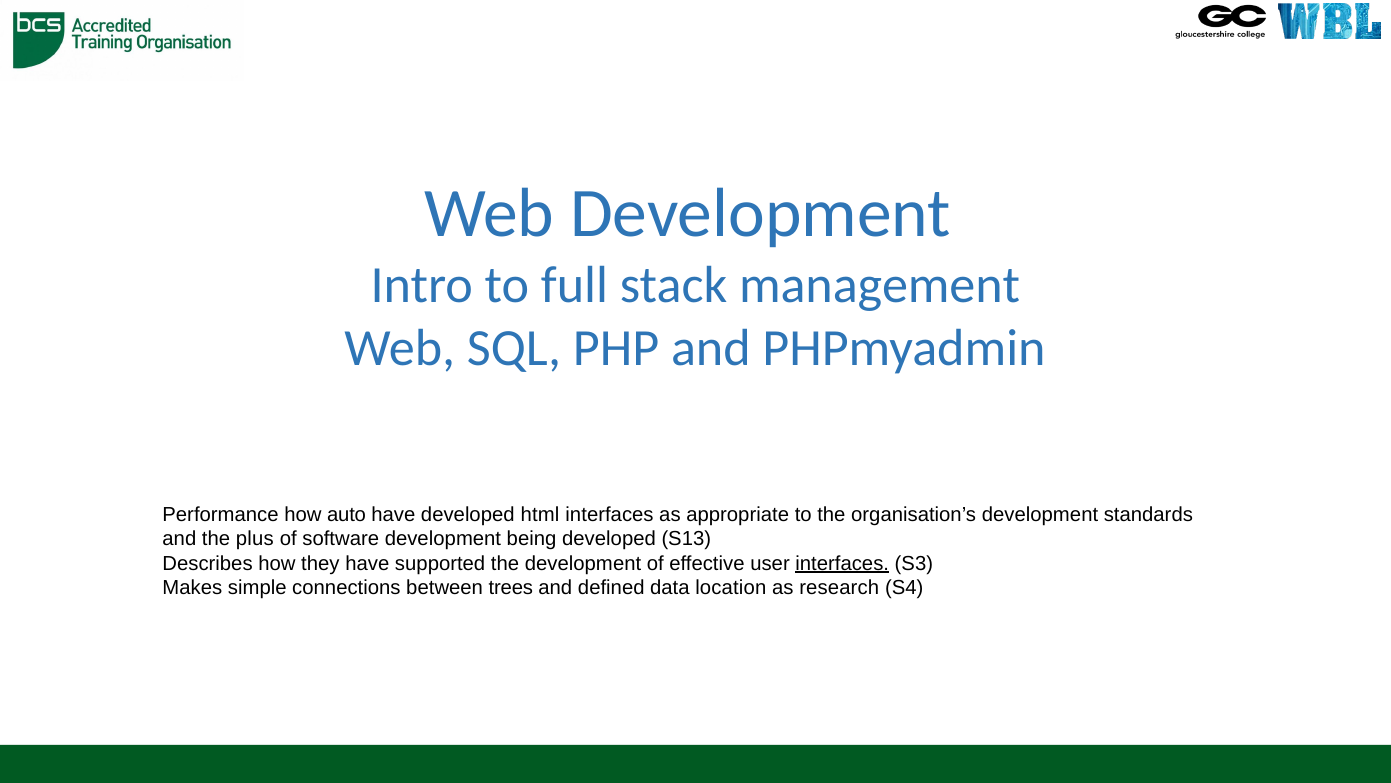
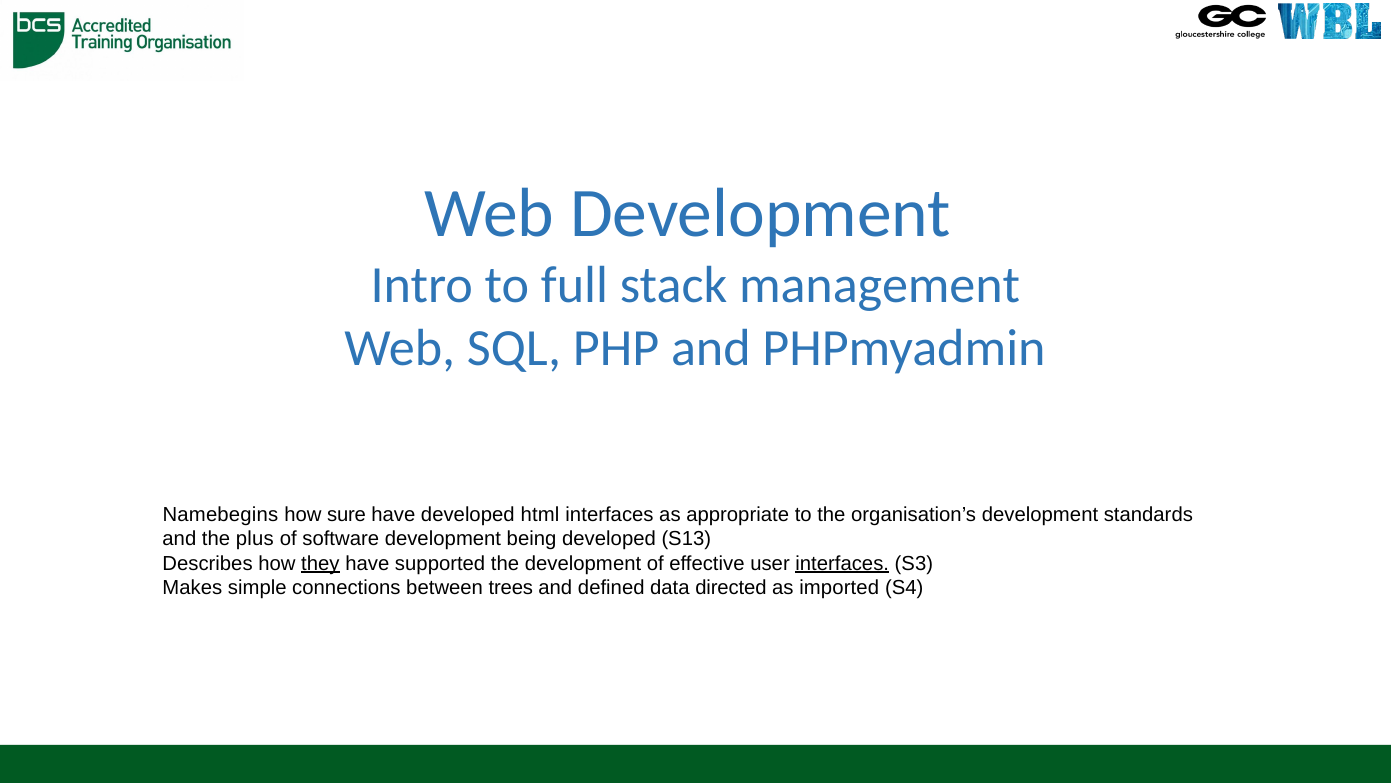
Performance: Performance -> Namebegins (220, 514)
auto: auto -> sure (347, 514)
they underline: none -> present (320, 563)
location: location -> directed (731, 587)
research: research -> imported (839, 587)
